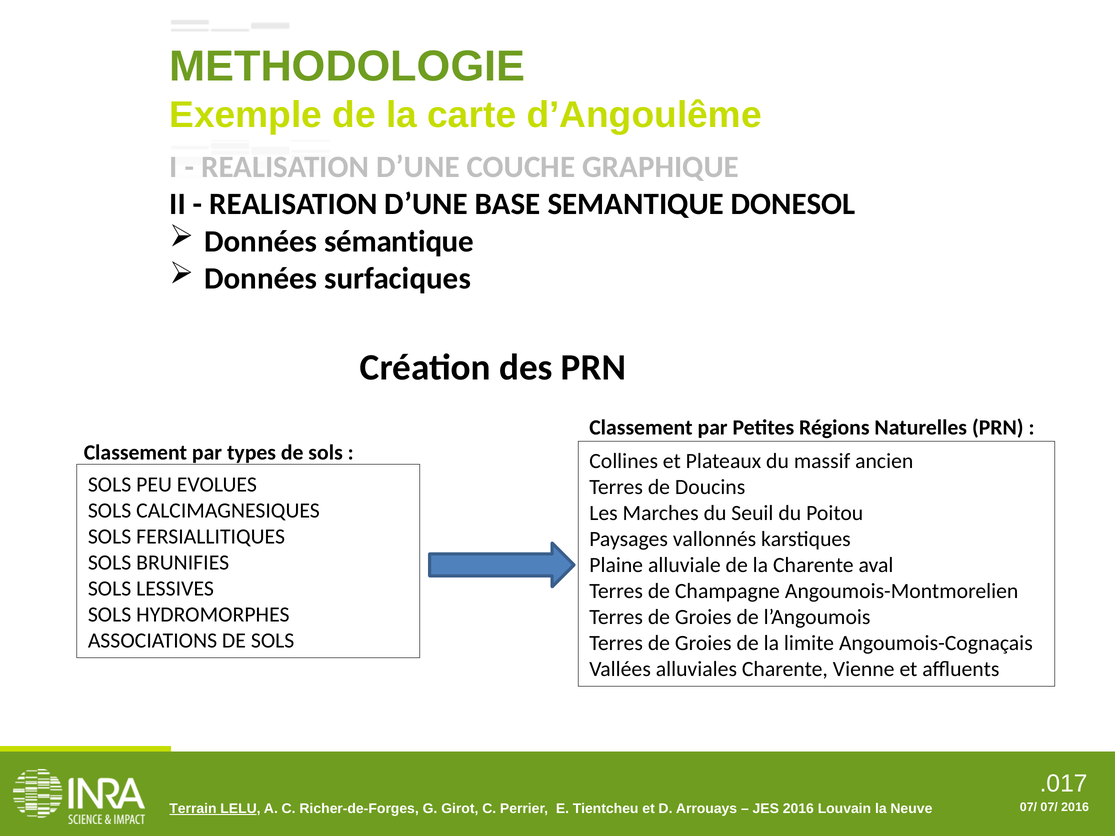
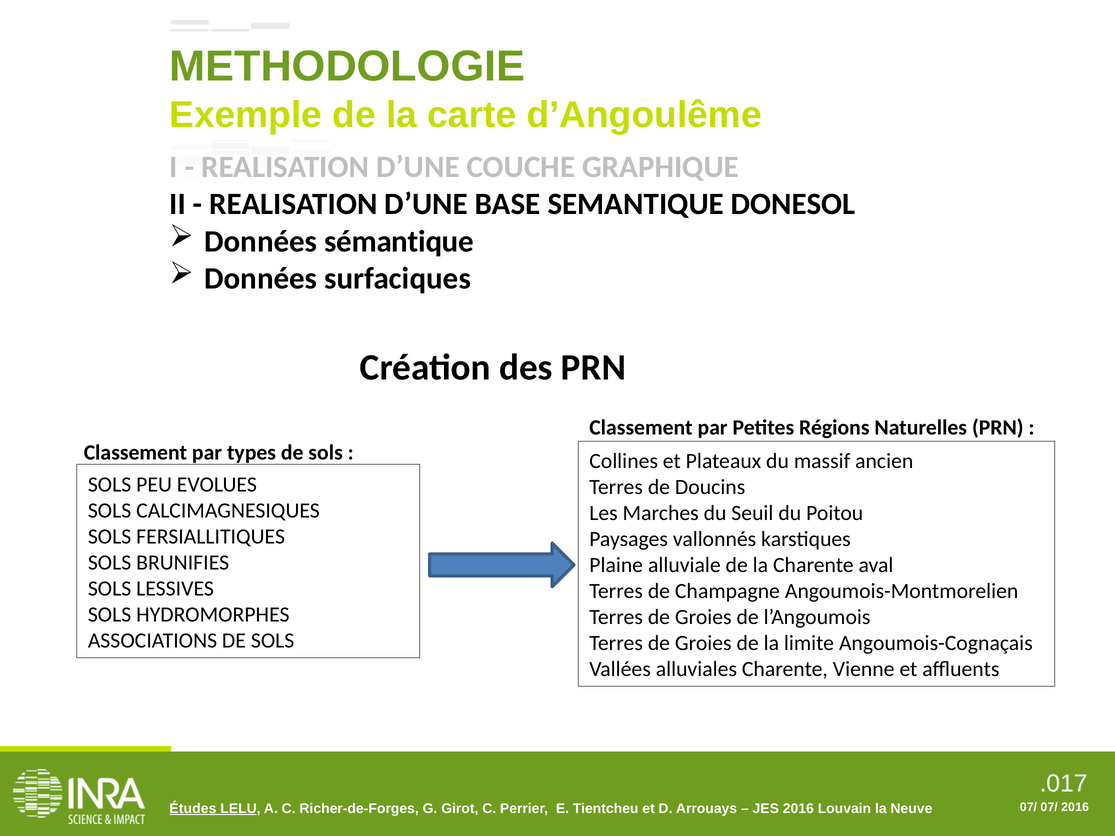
Terrain: Terrain -> Études (193, 809)
